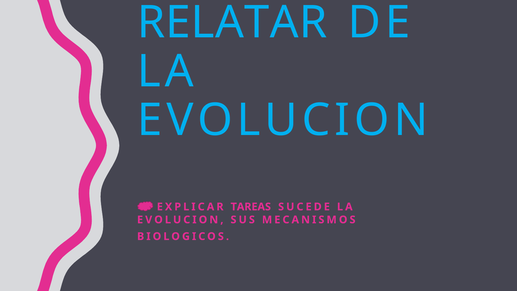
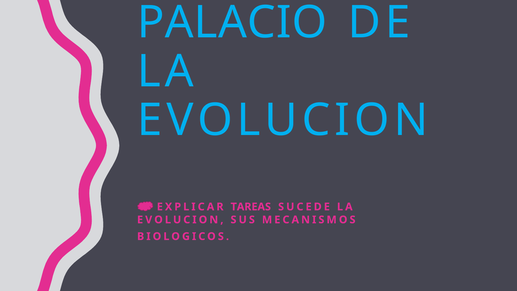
RELATAR: RELATAR -> PALACIO (232, 23)
